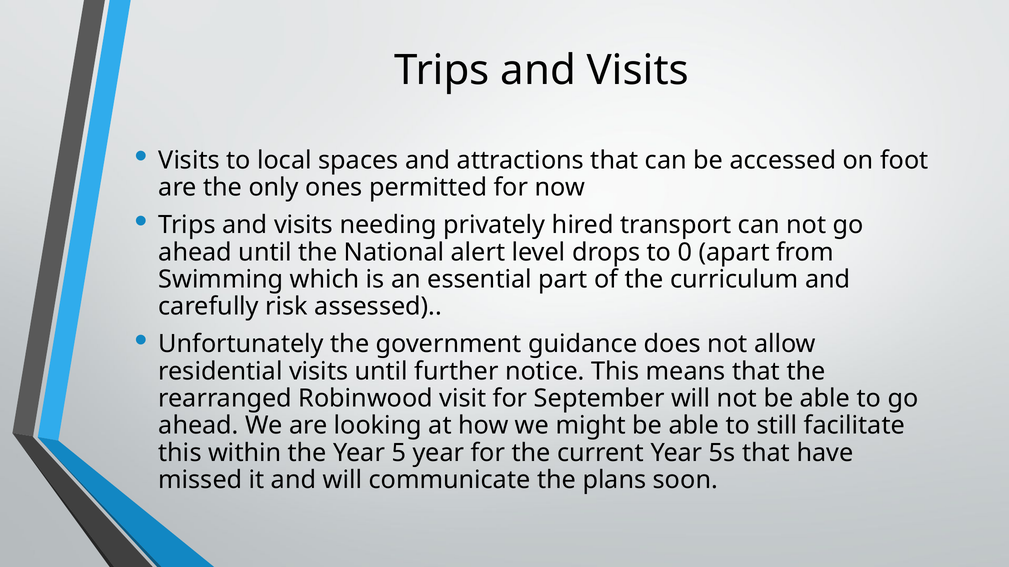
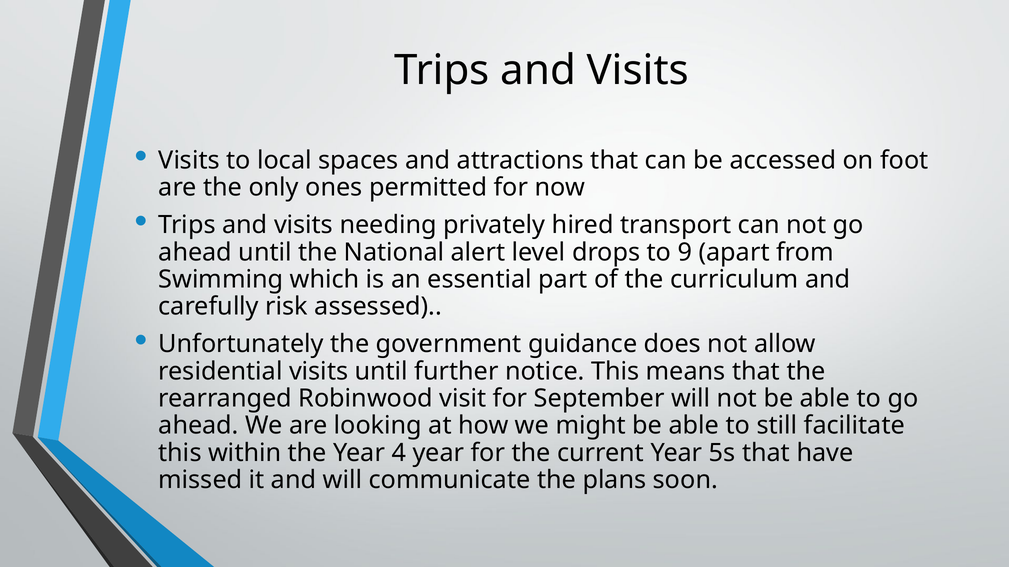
0: 0 -> 9 (685, 252)
5: 5 -> 4 (399, 453)
